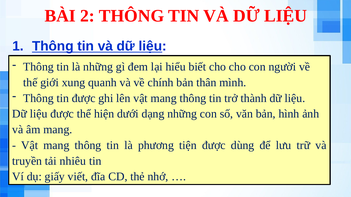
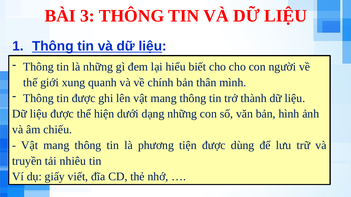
2: 2 -> 3 (87, 16)
âm mang: mang -> chiếu (58, 130)
